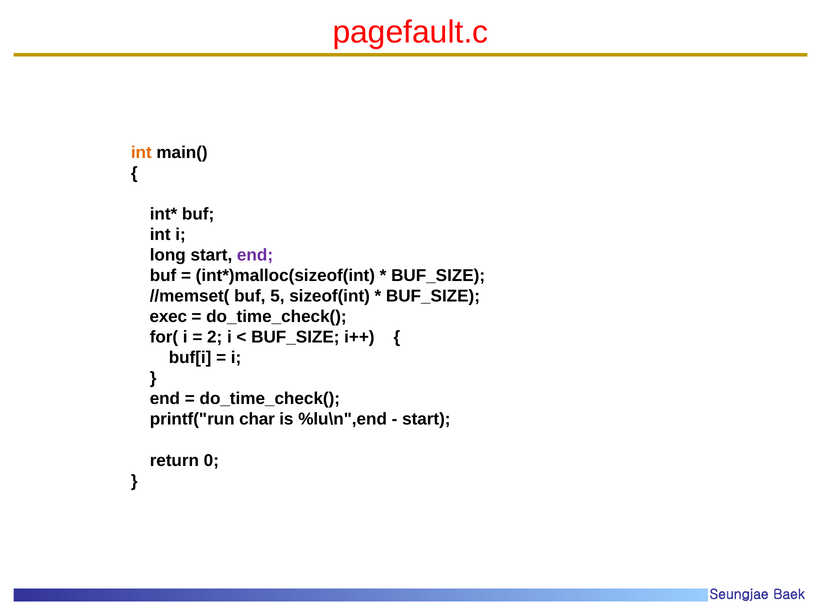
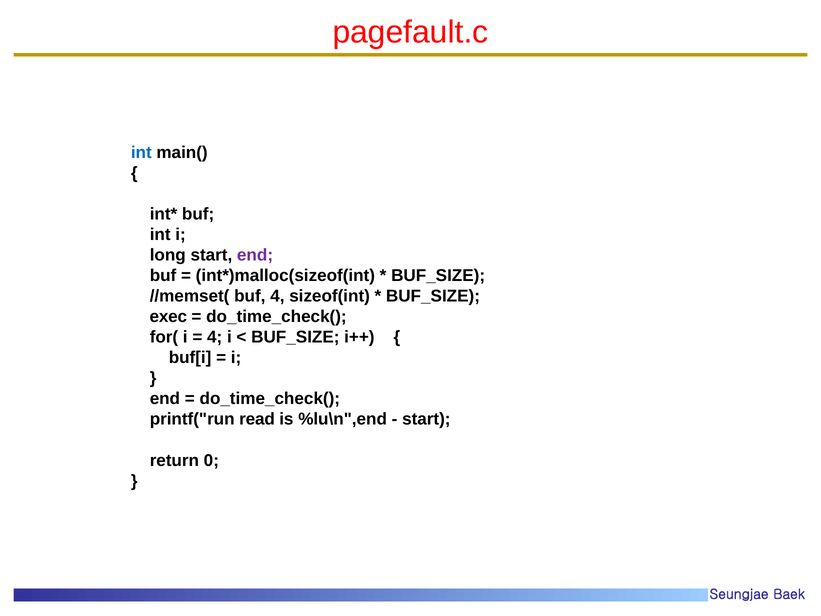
int colour: orange -> blue (141, 152)
buf 5: 5 -> 4 (277, 296)
2: 2 -> 4 (215, 337)
char: char -> read (257, 419)
